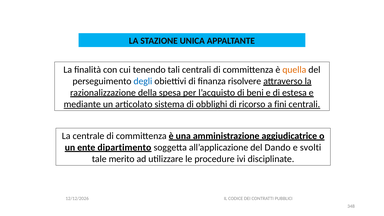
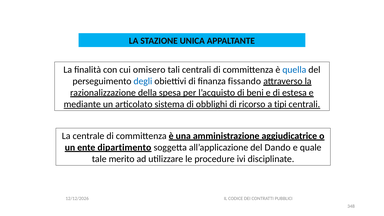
tenendo: tenendo -> omisero (149, 70)
quella colour: orange -> blue (294, 70)
risolvere: risolvere -> fissando (244, 81)
fini: fini -> tipi (280, 104)
svolti: svolti -> quale (311, 147)
